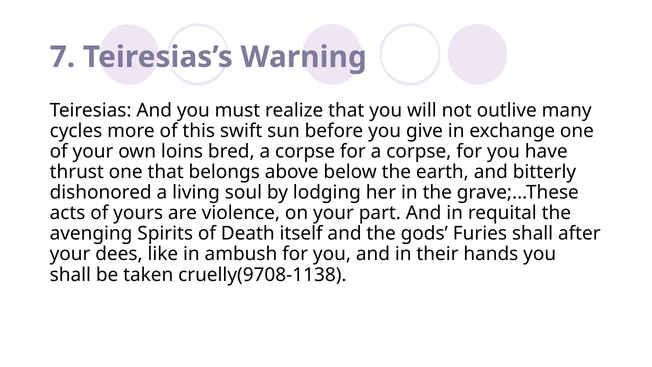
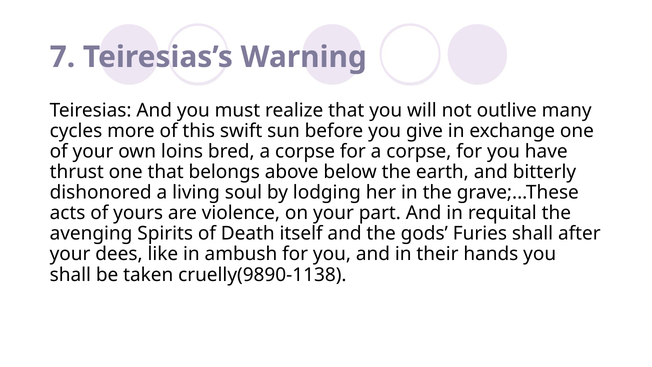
cruelly(9708-1138: cruelly(9708-1138 -> cruelly(9890-1138 (262, 275)
